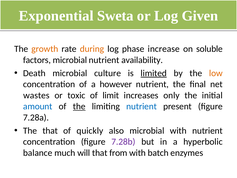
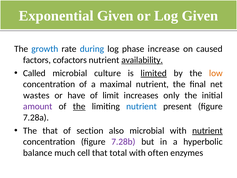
Exponential Sweta: Sweta -> Given (115, 16)
growth colour: orange -> blue (45, 49)
during colour: orange -> blue (92, 49)
soluble: soluble -> caused (209, 49)
factors microbial: microbial -> cofactors (70, 60)
availability underline: none -> present (142, 60)
Death: Death -> Called (34, 73)
however: however -> maximal (116, 84)
toxic: toxic -> have (76, 95)
amount colour: blue -> purple (38, 106)
quickly: quickly -> section (90, 131)
nutrient underline: none -> present (207, 131)
will: will -> cell (84, 153)
from: from -> total (118, 153)
batch: batch -> often (158, 153)
